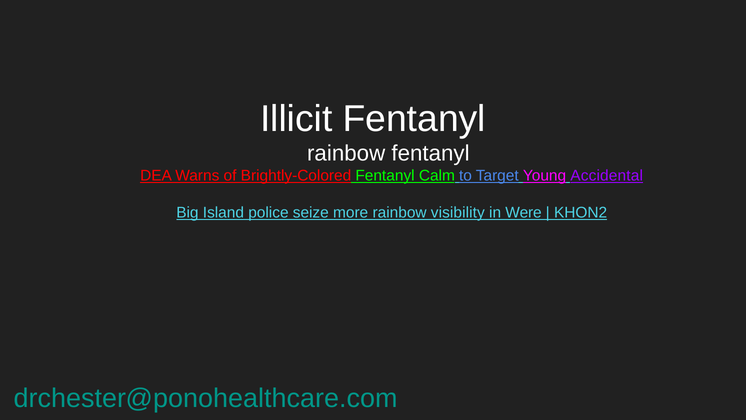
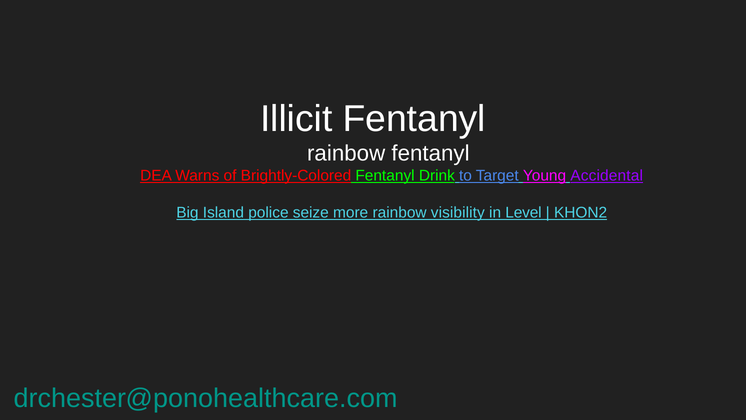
Calm: Calm -> Drink (437, 176)
Were: Were -> Level (523, 213)
